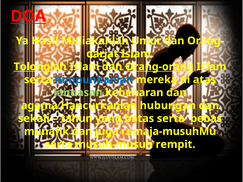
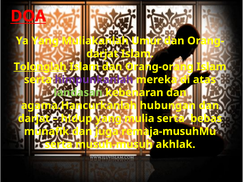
Ya Hasil: Hasil -> Yang (45, 41)
Orang-orang underline: present -> none (159, 67)
himpunkanlah colour: blue -> purple (94, 80)
sekali: sekali -> darjat (34, 119)
tahun: tahun -> hidup (76, 119)
batas: batas -> mulia (139, 119)
rempit: rempit -> akhlak (176, 145)
